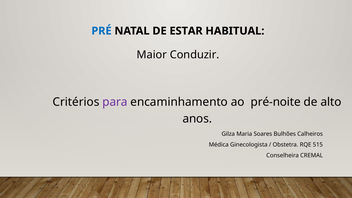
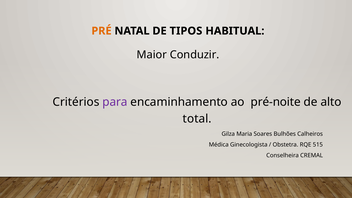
PRÉ colour: blue -> orange (101, 31)
ESTAR: ESTAR -> TIPOS (186, 31)
anos: anos -> total (197, 119)
